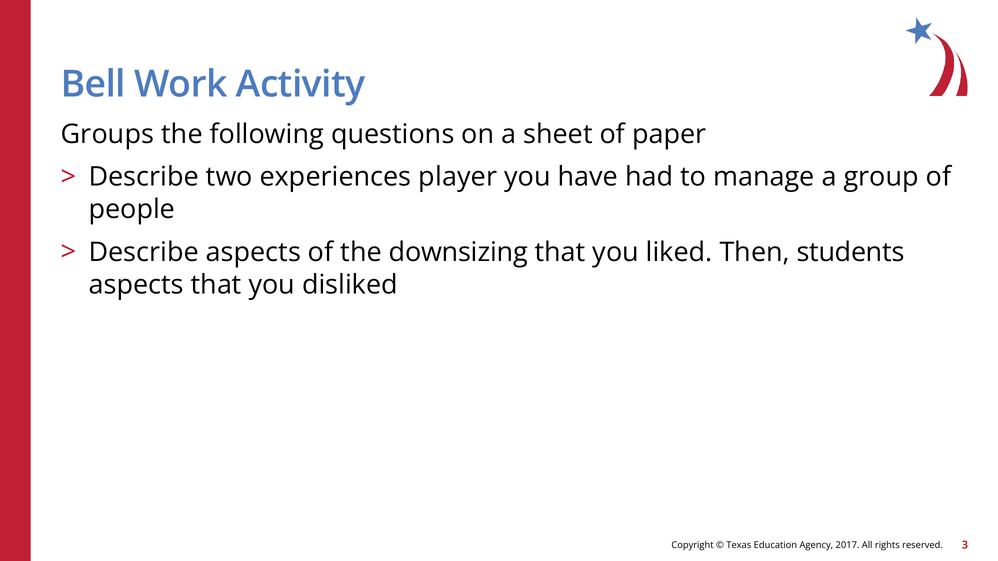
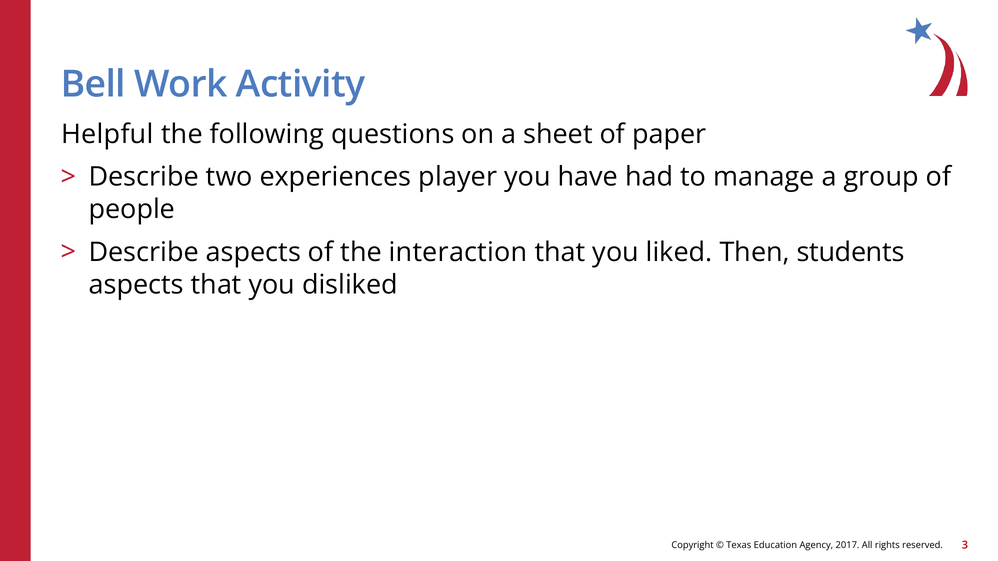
Groups: Groups -> Helpful (107, 134)
downsizing: downsizing -> interaction (458, 252)
